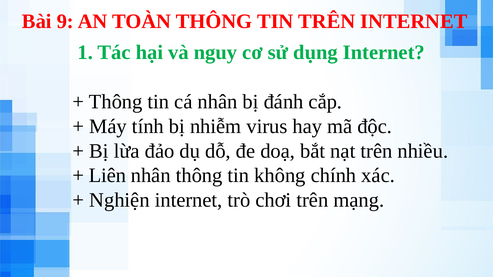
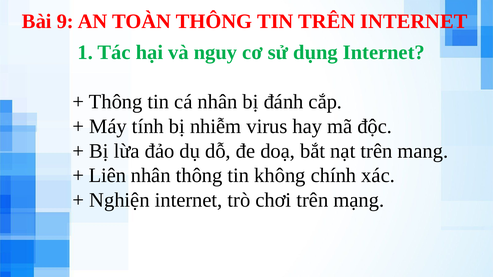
nhiều: nhiều -> mang (423, 151)
